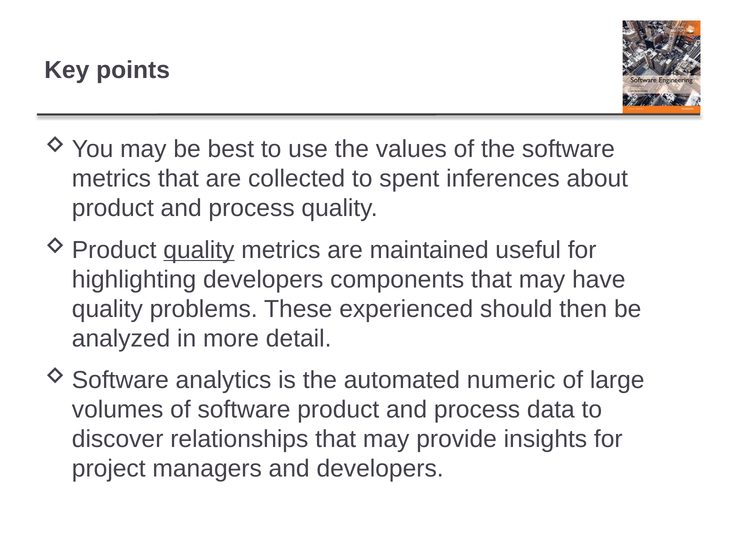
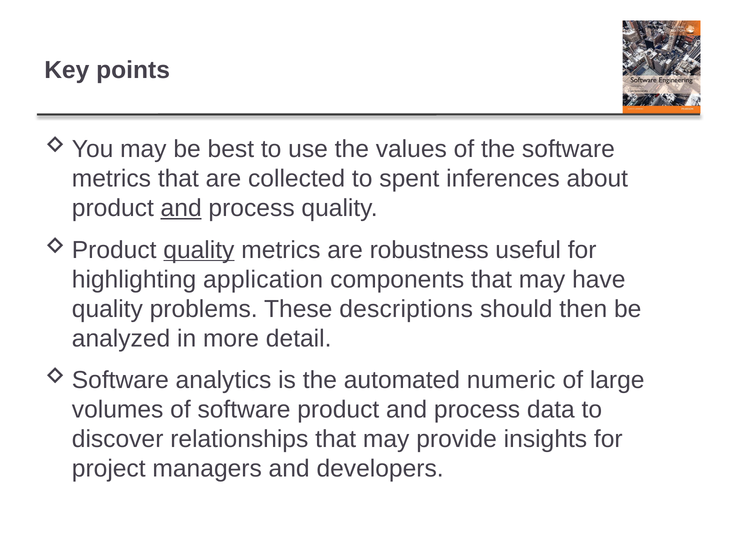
and underline: none -> present (181, 208)
maintained: maintained -> robustness (429, 250)
highlighting developers: developers -> application (263, 280)
experienced: experienced -> descriptions (406, 309)
